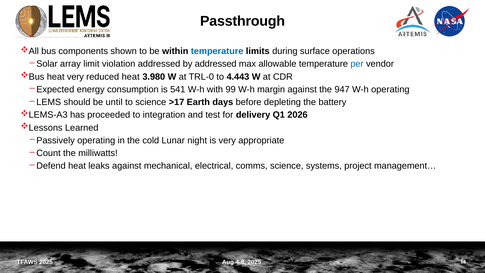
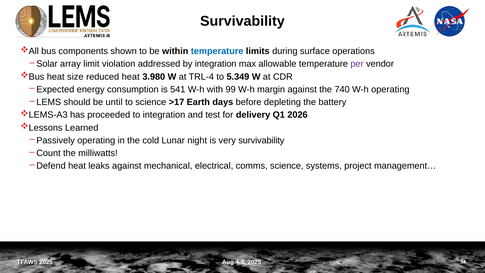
Passthrough: Passthrough -> Survivability (242, 21)
by addressed: addressed -> integration (216, 64)
per colour: blue -> purple (357, 64)
heat very: very -> size (75, 77)
TRL-0: TRL-0 -> TRL-4 (201, 77)
4.443: 4.443 -> 5.349 (238, 77)
947: 947 -> 740 (342, 89)
very appropriate: appropriate -> survivability (261, 140)
